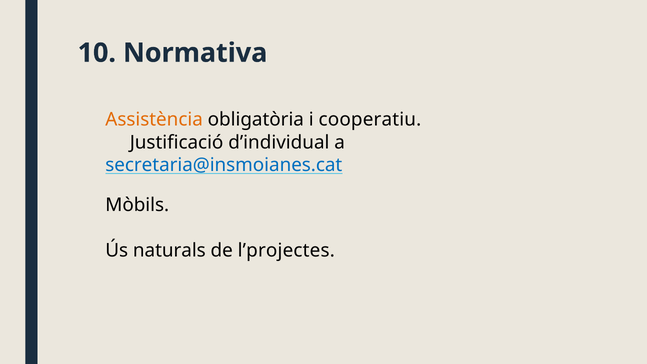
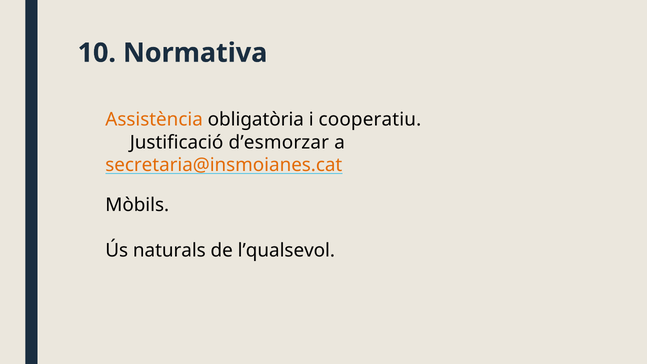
d’individual: d’individual -> d’esmorzar (279, 142)
secretaria@insmoianes.cat colour: blue -> orange (224, 165)
l’projectes: l’projectes -> l’qualsevol (286, 250)
